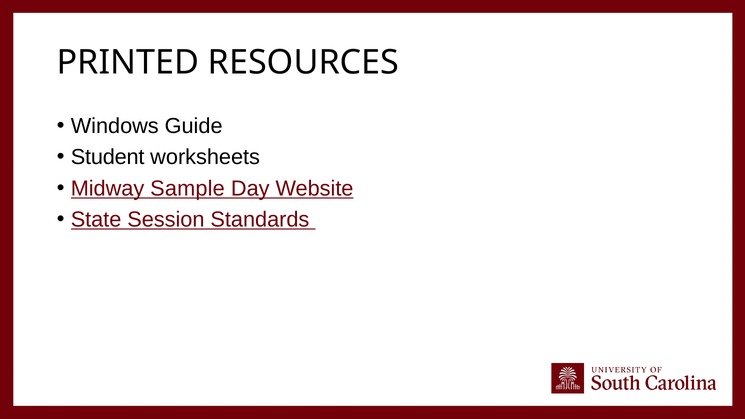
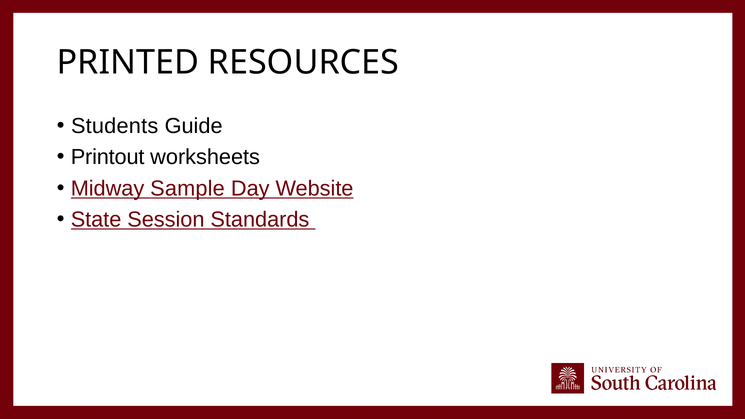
Windows: Windows -> Students (115, 126)
Student: Student -> Printout (108, 157)
